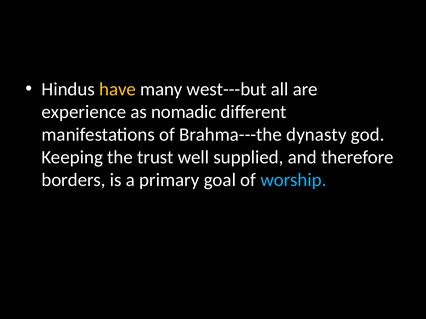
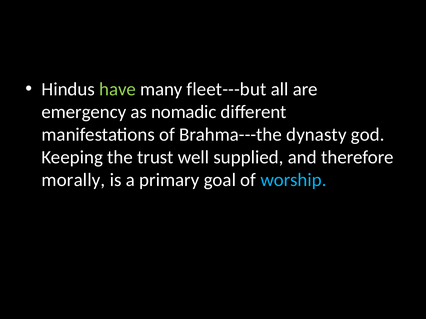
have colour: yellow -> light green (118, 89)
west---but: west---but -> fleet---but (227, 89)
experience: experience -> emergency (84, 112)
borders: borders -> morally (73, 180)
